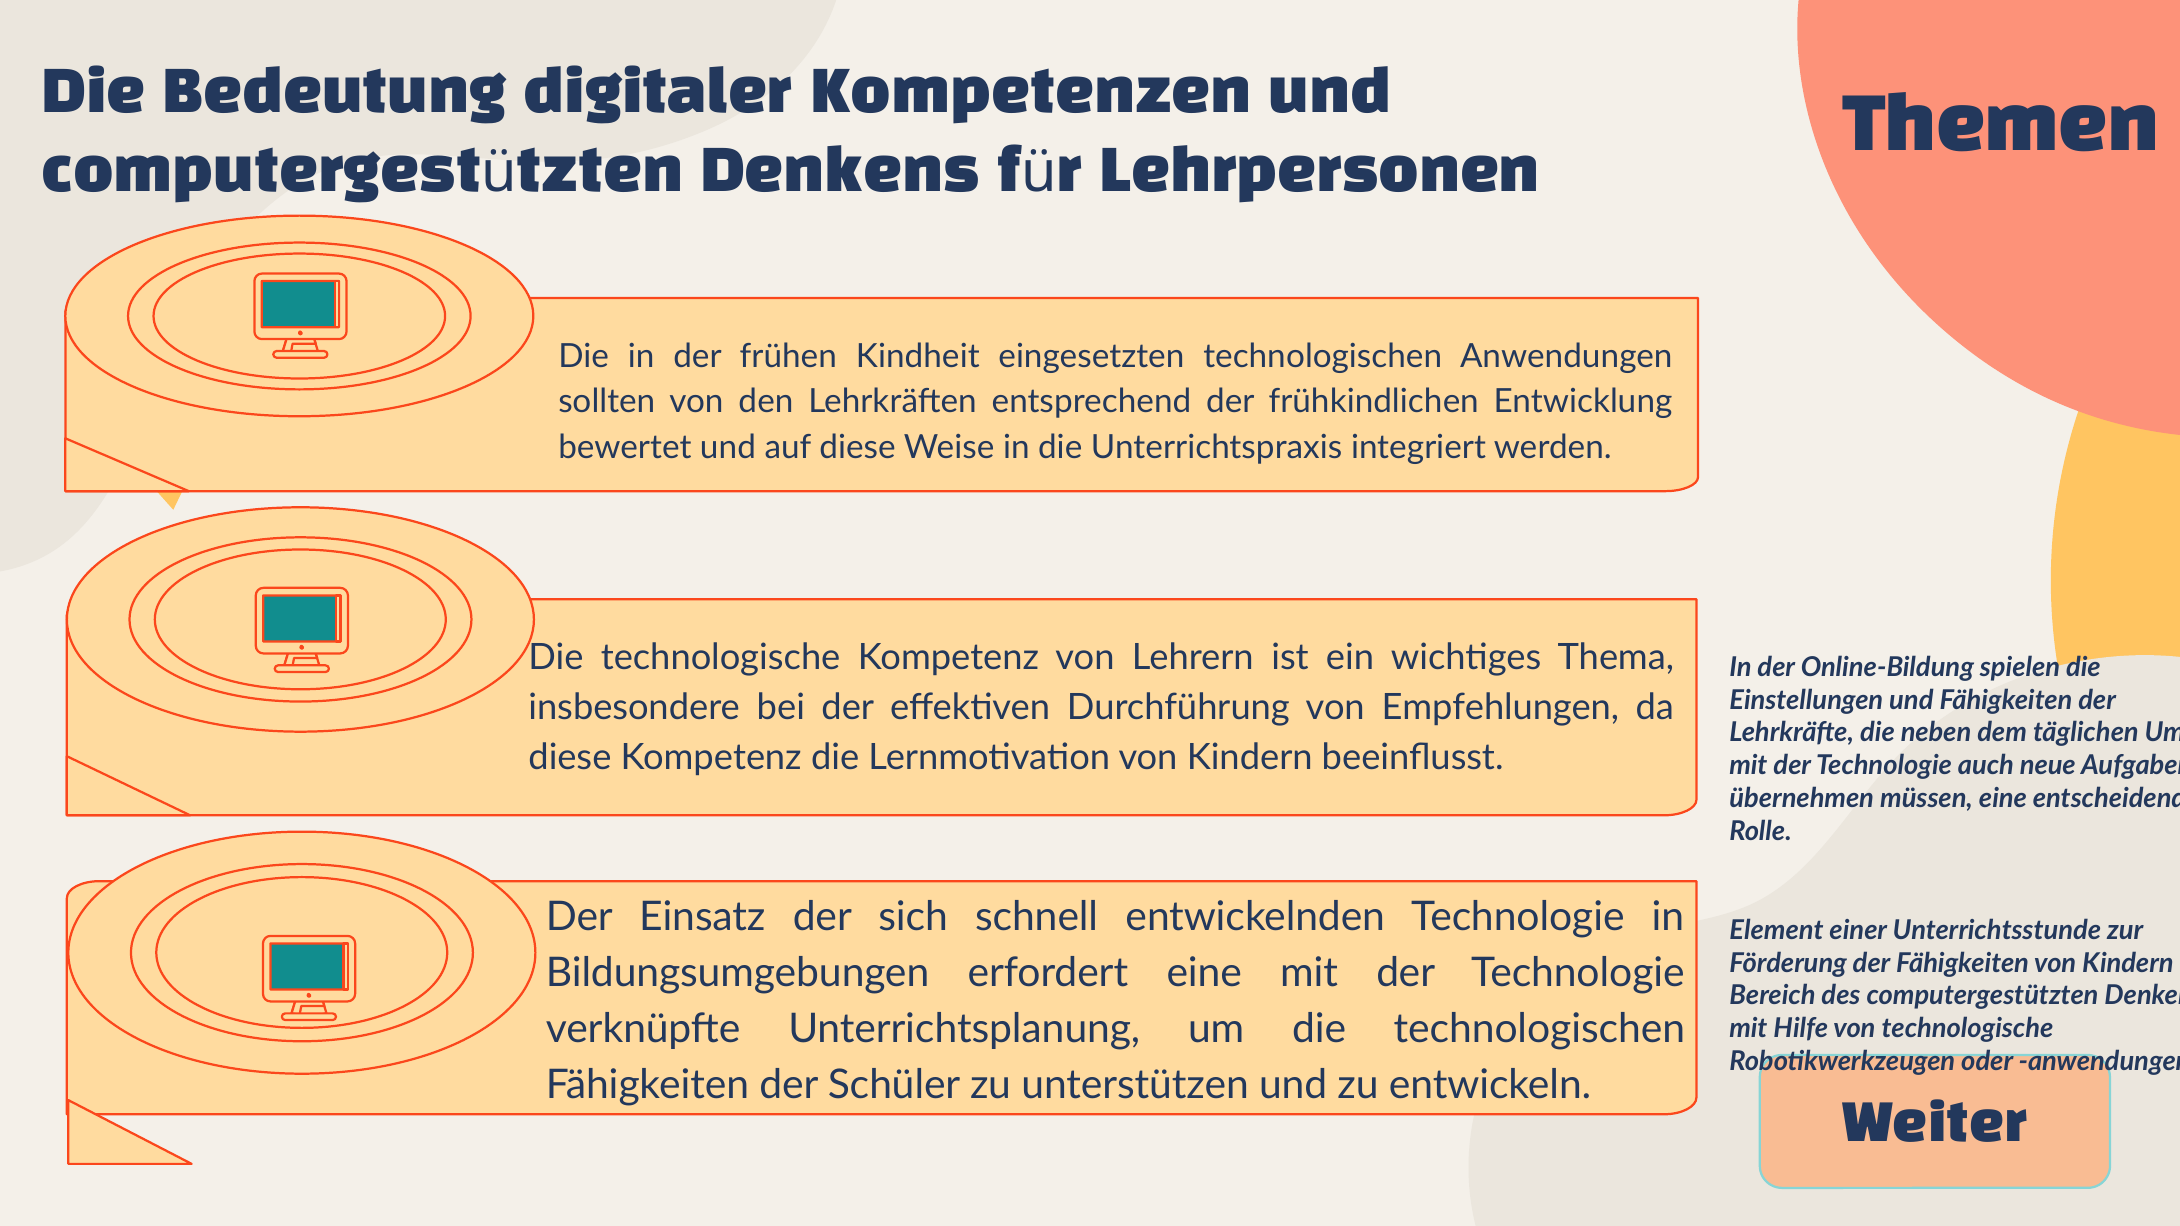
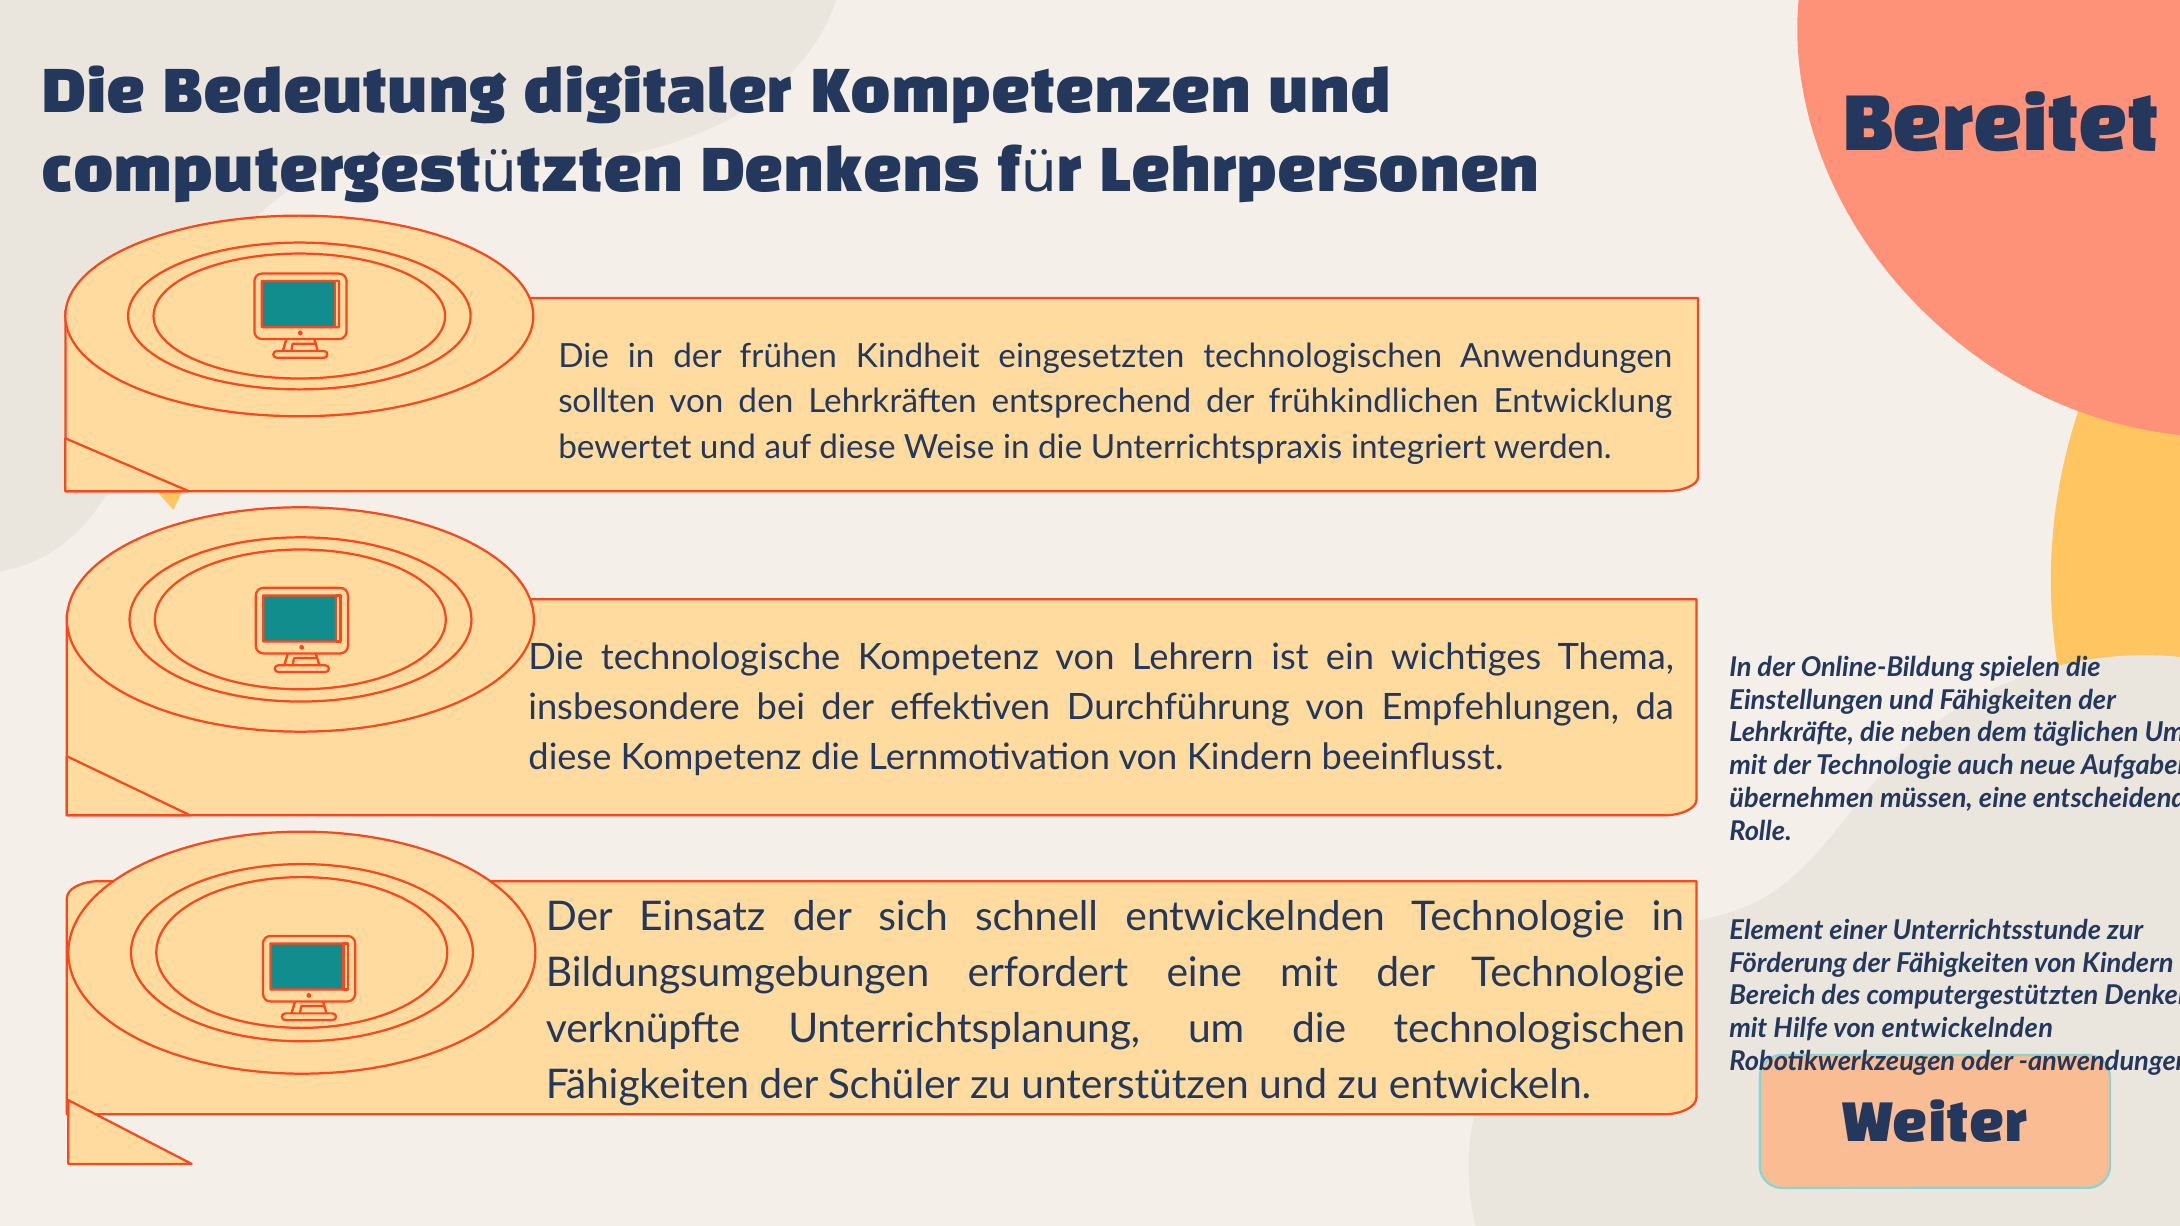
Themen: Themen -> Bereitet (2001, 126)
von technologische: technologische -> entwickelnden (1967, 1029)
